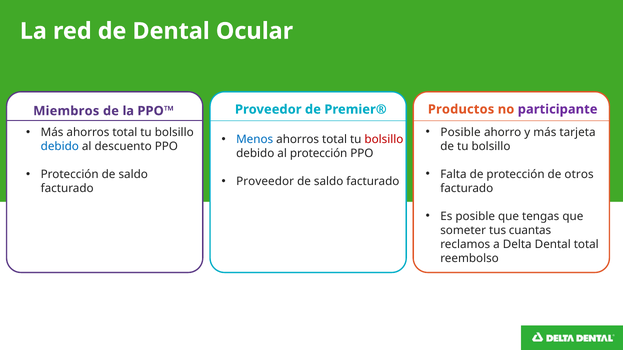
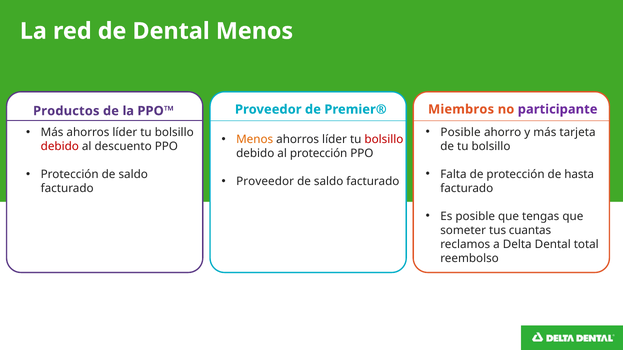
Dental Ocular: Ocular -> Menos (255, 31)
Productos: Productos -> Miembros (461, 109)
Miembros: Miembros -> Productos (66, 111)
Más ahorros total: total -> líder (125, 132)
Menos colour: blue -> orange (255, 140)
total: total -> líder (335, 140)
debido colour: blue -> red (60, 147)
otros: otros -> hasta (579, 174)
